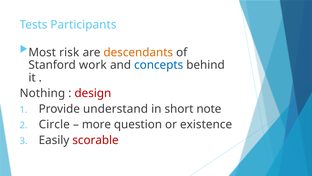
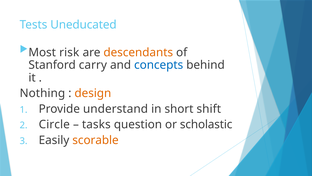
Participants: Participants -> Uneducated (83, 25)
work: work -> carry (93, 65)
design colour: red -> orange (93, 93)
note: note -> shift (209, 109)
more: more -> tasks (96, 124)
existence: existence -> scholastic (206, 124)
scorable colour: red -> orange (95, 140)
